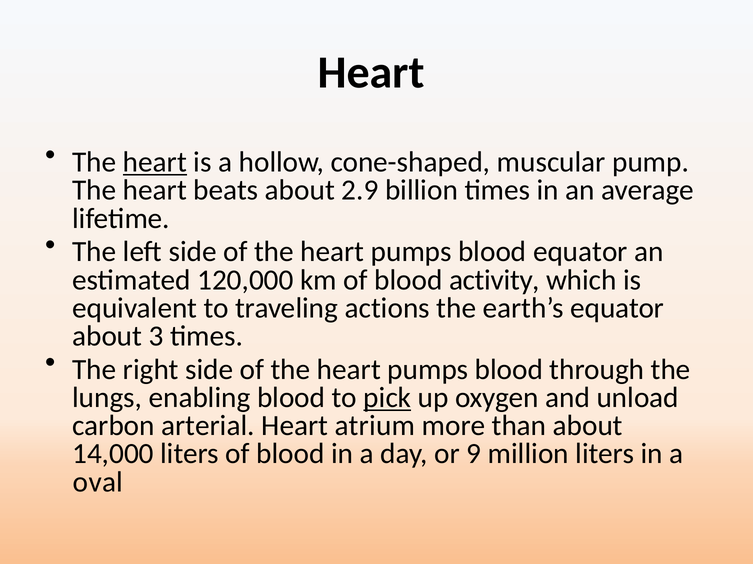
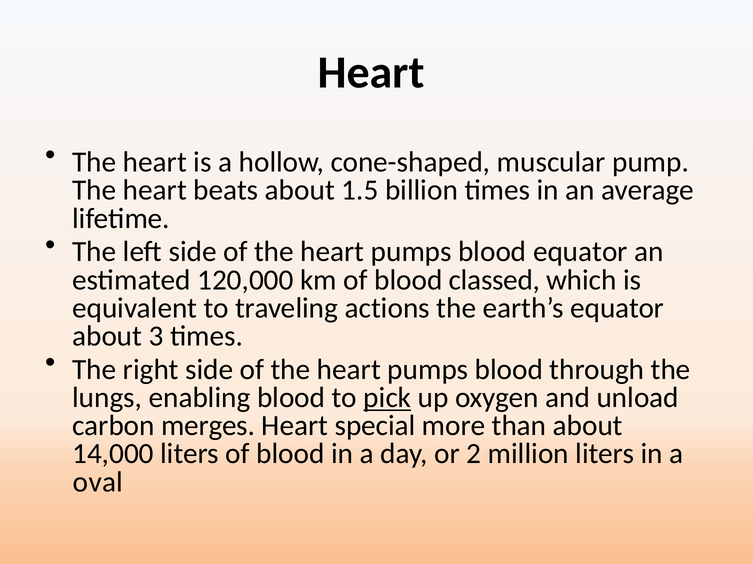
heart underline: present -> none (155, 162)
2.9: 2.9 -> 1.5 (360, 191)
activity: activity -> classed (494, 280)
arterial: arterial -> merges (208, 426)
atrium: atrium -> special (375, 426)
9: 9 -> 2 (474, 454)
